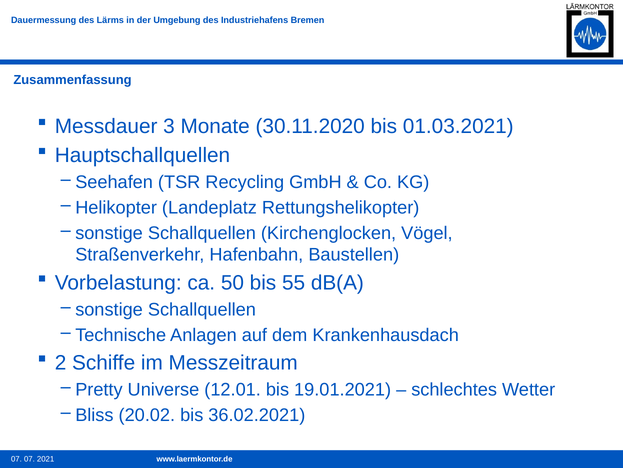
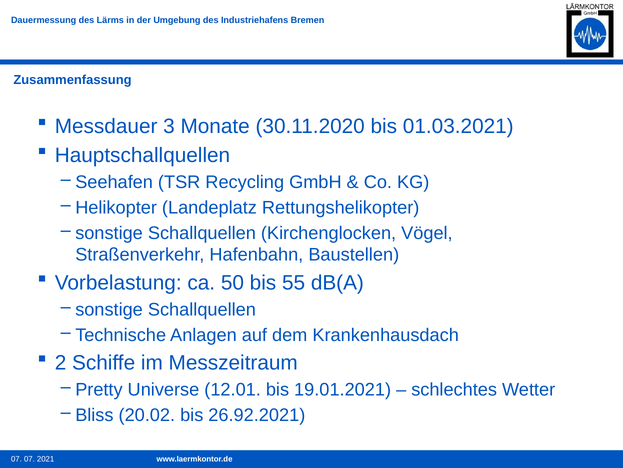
36.02.2021: 36.02.2021 -> 26.92.2021 (257, 414)
